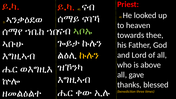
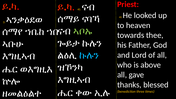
ኩሉን colour: yellow -> light blue (89, 55)
